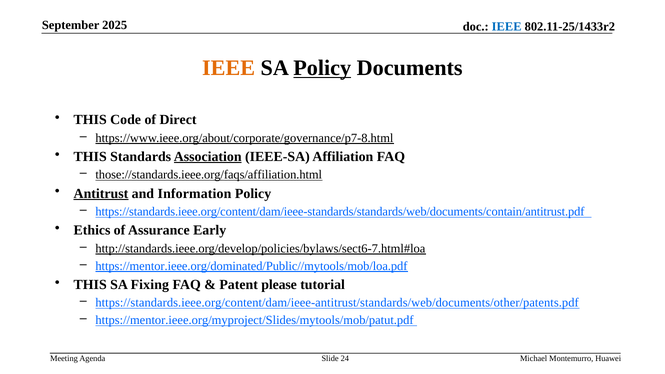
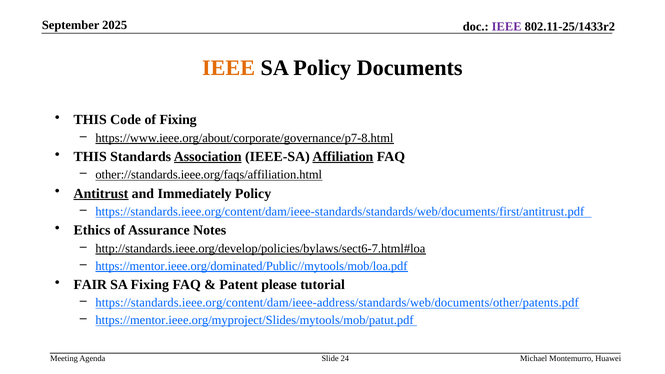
IEEE colour: blue -> purple (507, 26)
Policy underline: present -> none (322, 68)
of Direct: Direct -> Fixing (178, 120)
Affiliation underline: none -> present (343, 157)
those://standards.ieee.org/faqs/affiliation.html: those://standards.ieee.org/faqs/affiliation.html -> other://standards.ieee.org/faqs/affiliation.html (209, 175)
Information: Information -> Immediately (195, 194)
https://standards.ieee.org/content/dam/ieee-standards/standards/web/documents/contain/antitrust.pdf: https://standards.ieee.org/content/dam/ieee-standards/standards/web/documents/contain/antitrust.pdf -> https://standards.ieee.org/content/dam/ieee-standards/standards/web/documents/first/antitrust.pdf (340, 212)
Early: Early -> Notes (210, 230)
THIS: THIS -> FAIR (90, 285)
https://standards.ieee.org/content/dam/ieee-antitrust/standards/web/documents/other/patents.pdf: https://standards.ieee.org/content/dam/ieee-antitrust/standards/web/documents/other/patents.pdf -> https://standards.ieee.org/content/dam/ieee-address/standards/web/documents/other/patents.pdf (337, 303)
